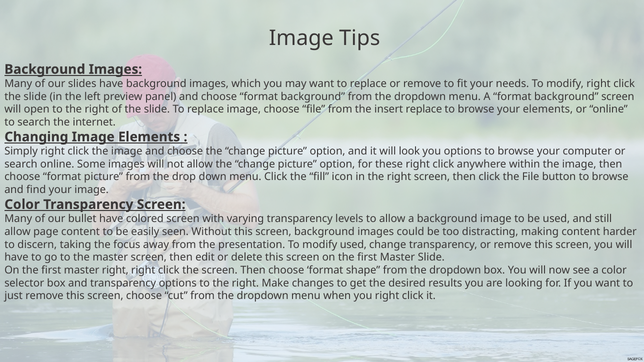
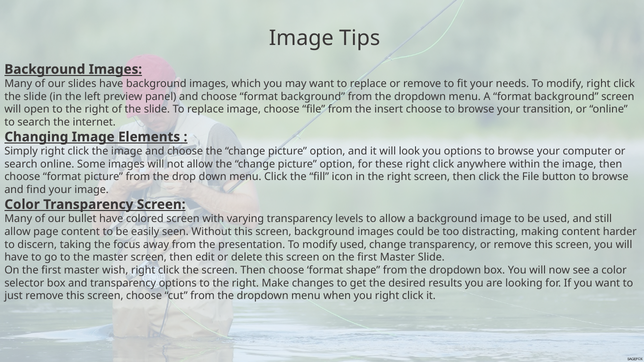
insert replace: replace -> choose (424, 109)
your elements: elements -> transition (548, 109)
master right: right -> wish (115, 270)
